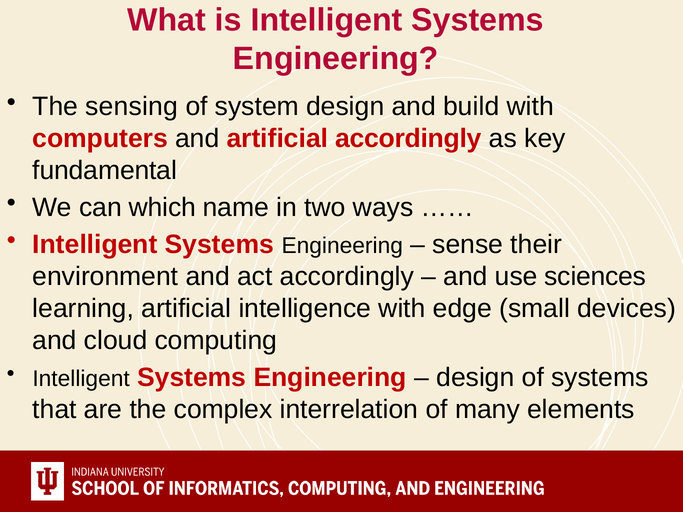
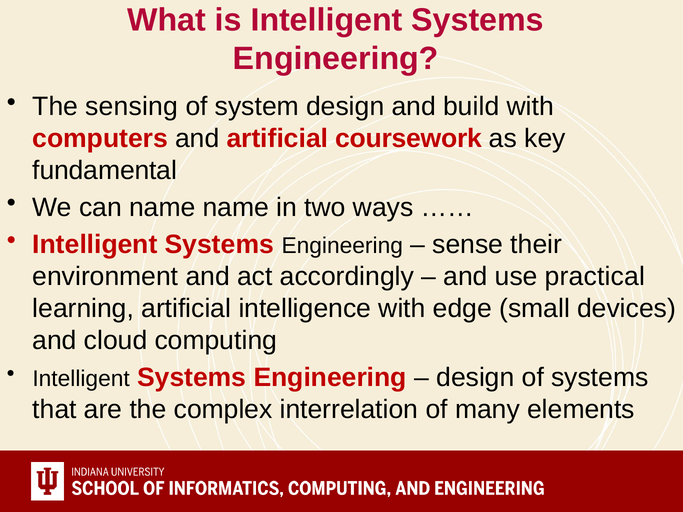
artificial accordingly: accordingly -> coursework (409, 138)
can which: which -> name (162, 208)
sciences: sciences -> practical (595, 277)
